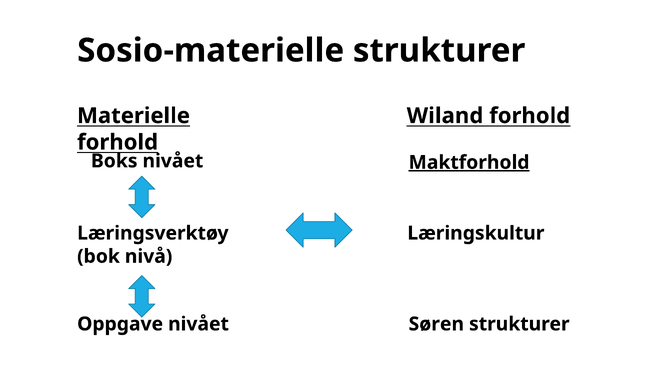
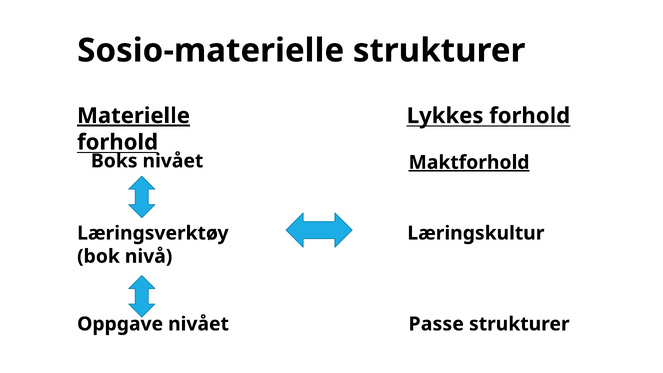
Materielle underline: none -> present (134, 116)
Wiland: Wiland -> Lykkes (445, 116)
Søren: Søren -> Passe (436, 324)
